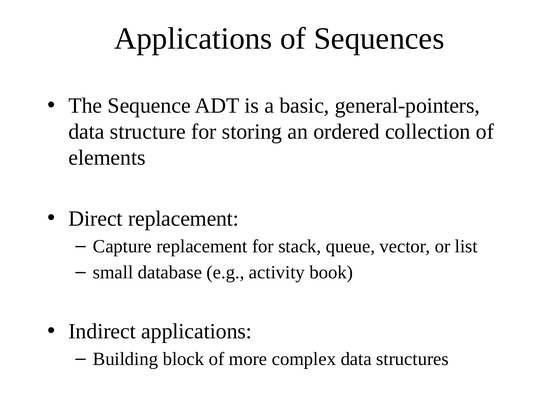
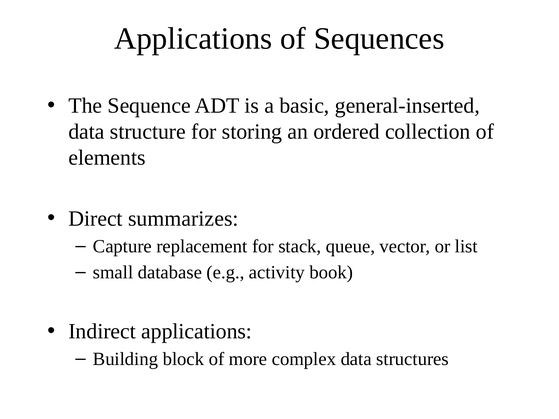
general-pointers: general-pointers -> general-inserted (407, 106)
Direct replacement: replacement -> summarizes (183, 219)
